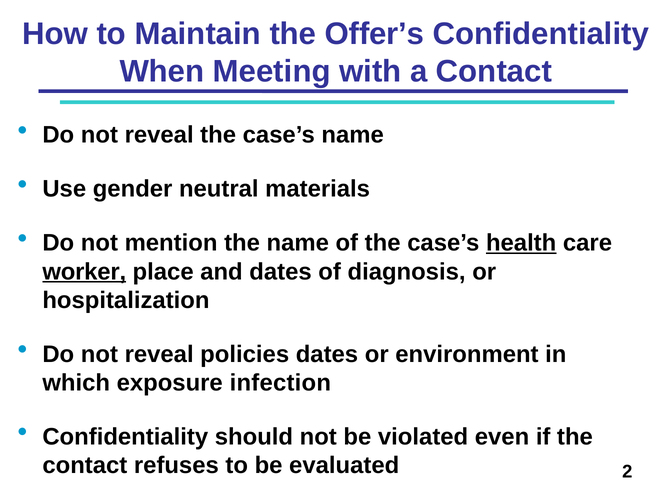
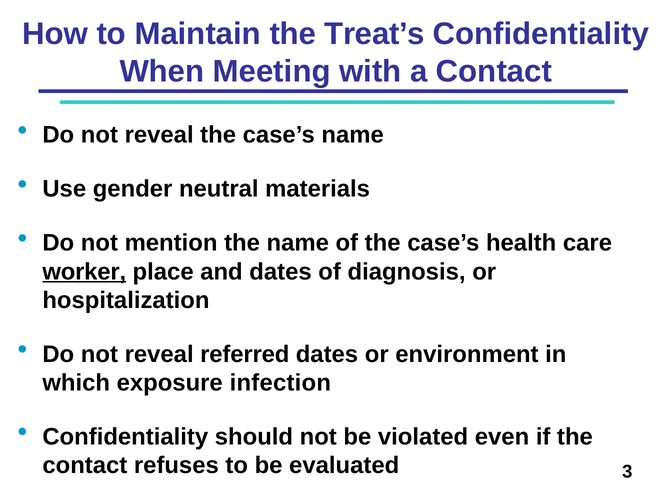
Offer’s: Offer’s -> Treat’s (375, 34)
health underline: present -> none (521, 243)
policies: policies -> referred (245, 354)
2: 2 -> 3 (627, 471)
